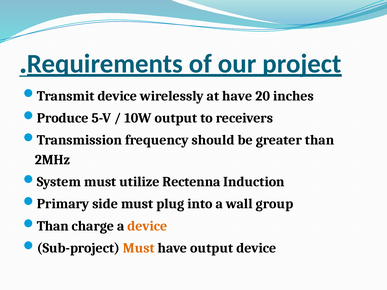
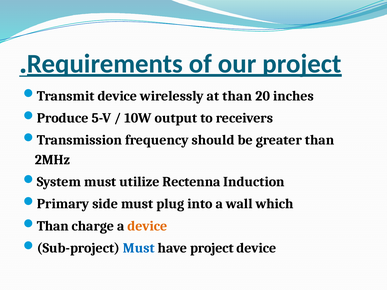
at have: have -> than (237, 96)
group: group -> which (275, 204)
Must colour: orange -> blue (139, 248)
have output: output -> project (212, 248)
